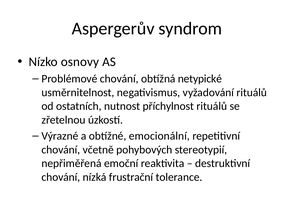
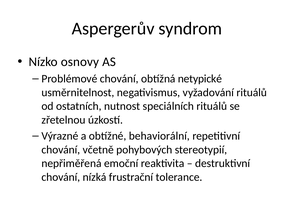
příchylnost: příchylnost -> speciálních (168, 106)
emocionální: emocionální -> behaviorální (159, 136)
